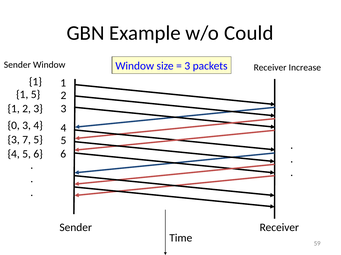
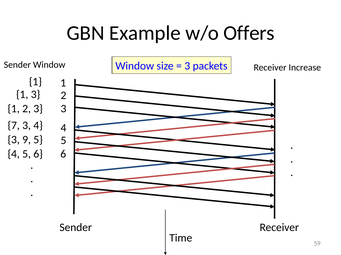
Could: Could -> Offers (249, 33)
1 5: 5 -> 3 (35, 95)
0: 0 -> 7 (14, 126)
7: 7 -> 9 (27, 140)
